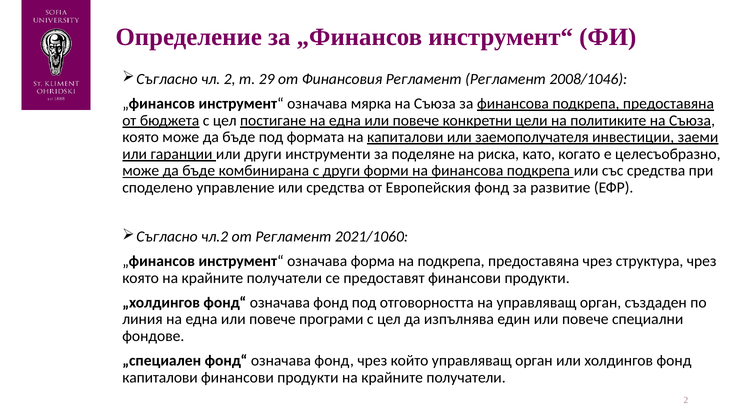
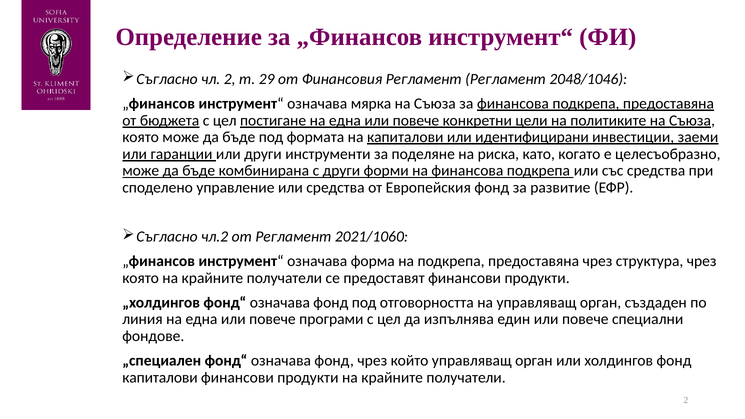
2008/1046: 2008/1046 -> 2048/1046 (588, 79)
заемополучателя: заемополучателя -> идентифицирани (532, 137)
